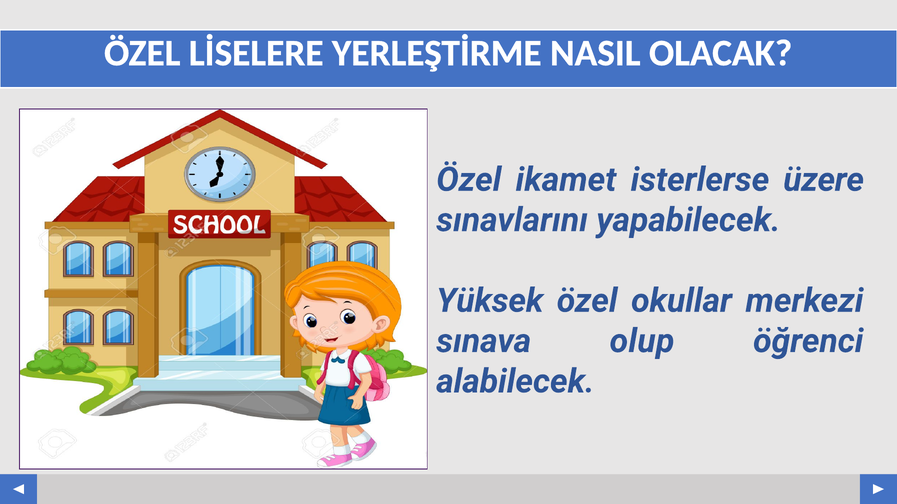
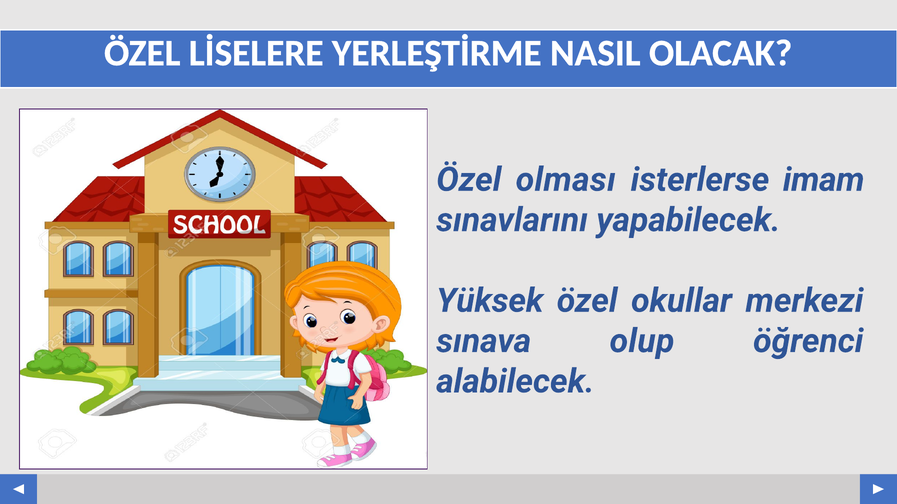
ikamet: ikamet -> olması (566, 180)
üzere: üzere -> imam (824, 180)
